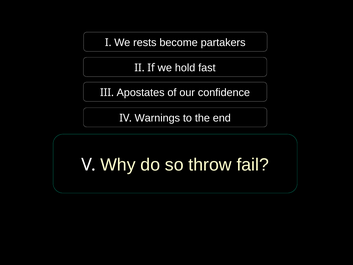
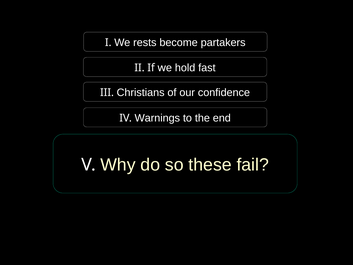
Apostates: Apostates -> Christians (141, 92)
throw: throw -> these (210, 165)
